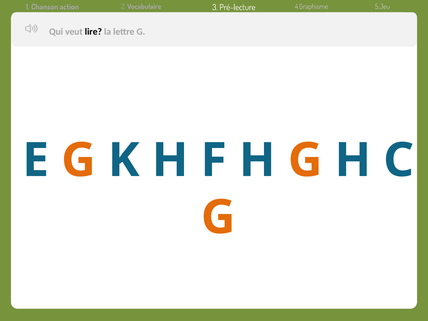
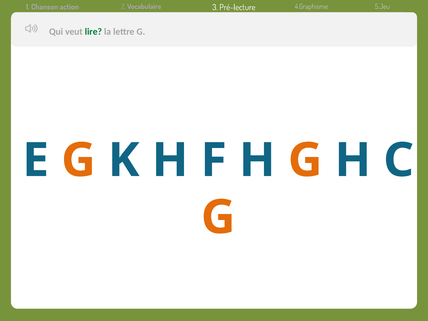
lire colour: black -> green (93, 32)
